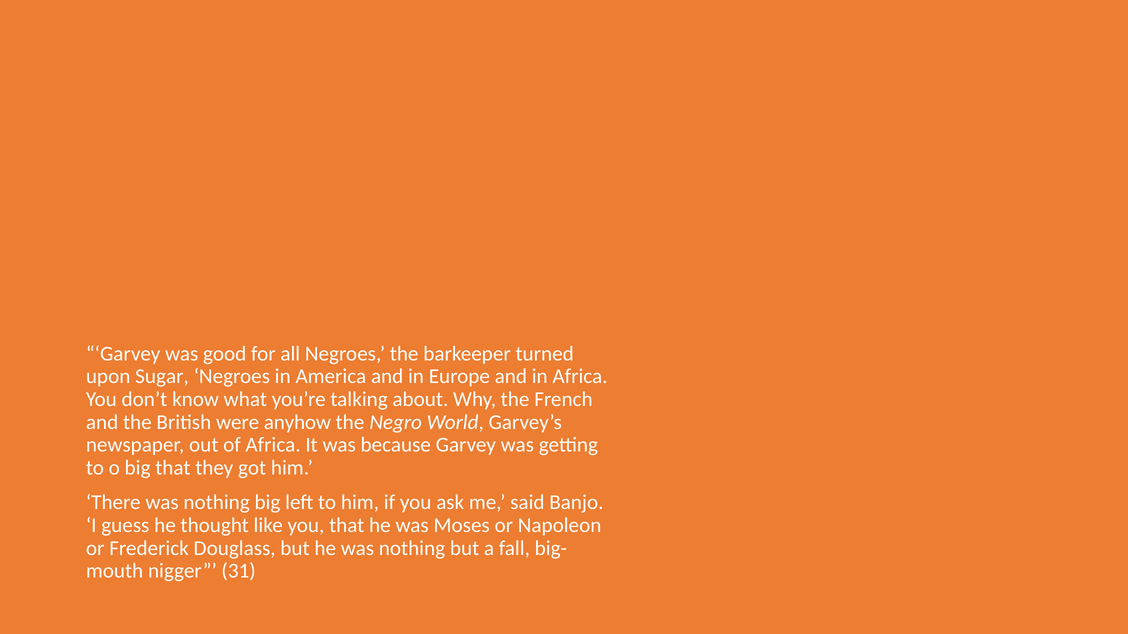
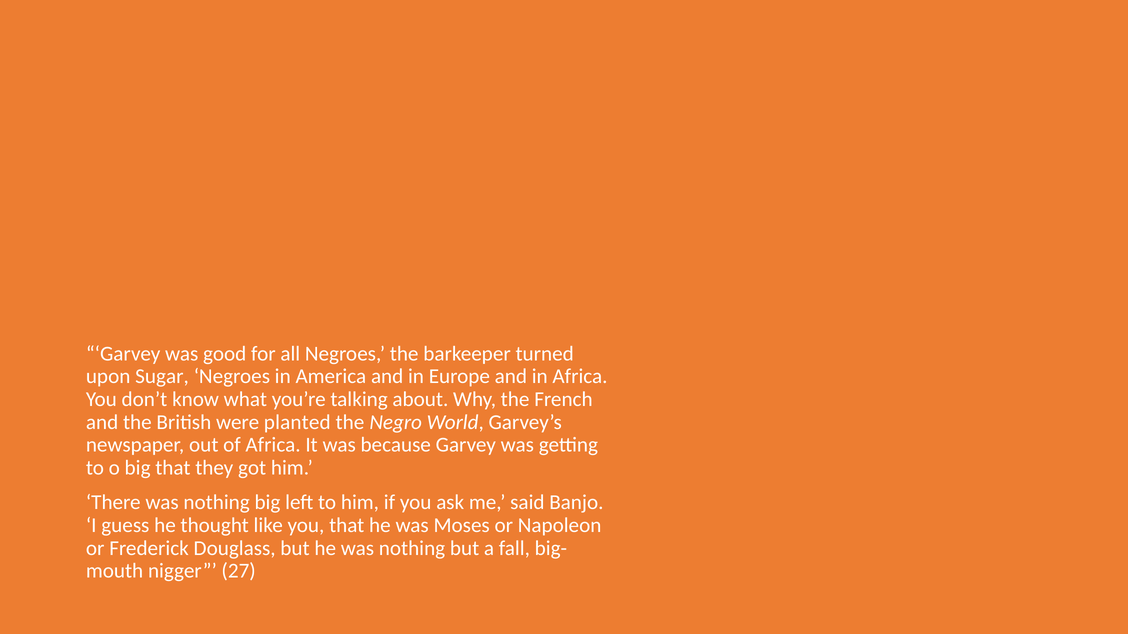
anyhow: anyhow -> planted (297, 422)
31: 31 -> 27 (239, 571)
